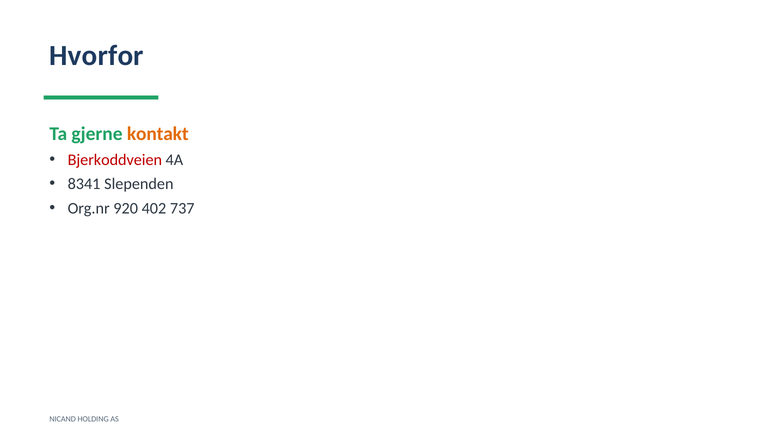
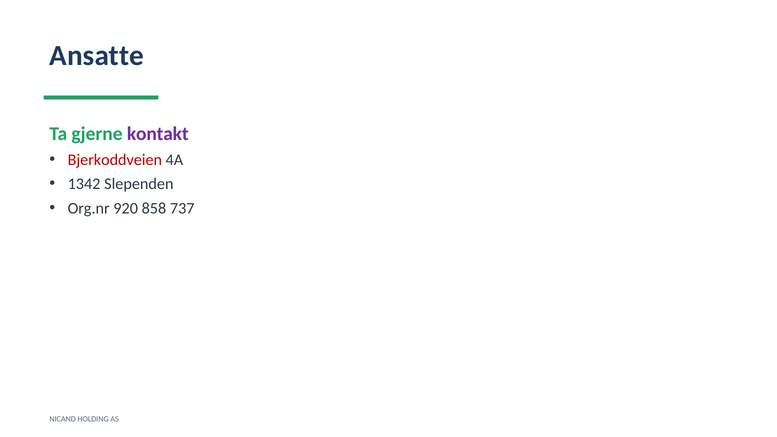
Hvorfor: Hvorfor -> Ansatte (97, 55)
kontakt colour: orange -> purple (158, 134)
8341: 8341 -> 1342 (84, 184)
402: 402 -> 858 (154, 208)
